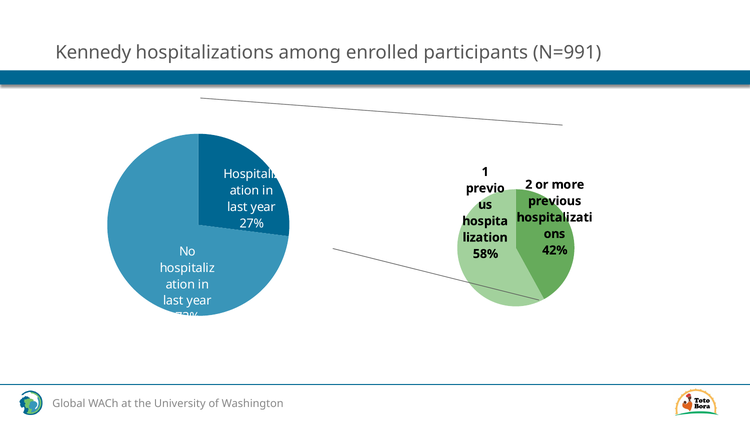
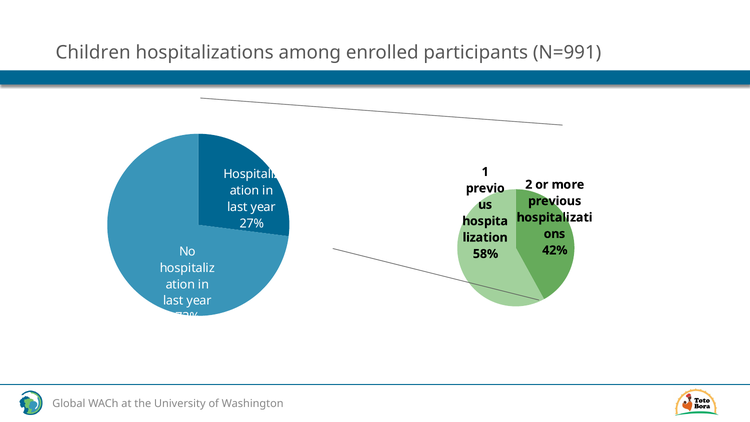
Kennedy: Kennedy -> Children (93, 53)
